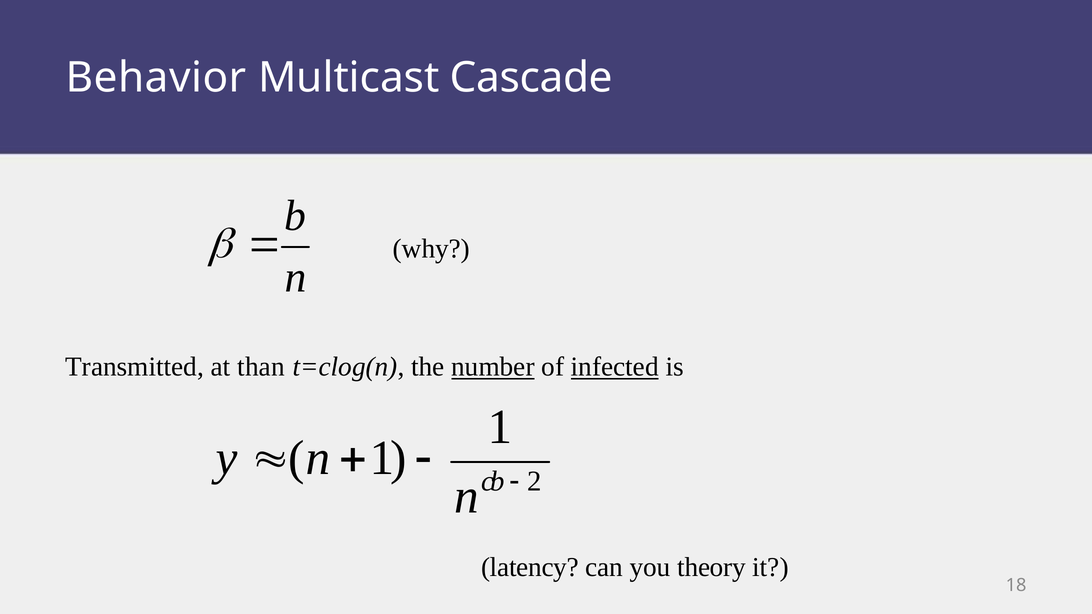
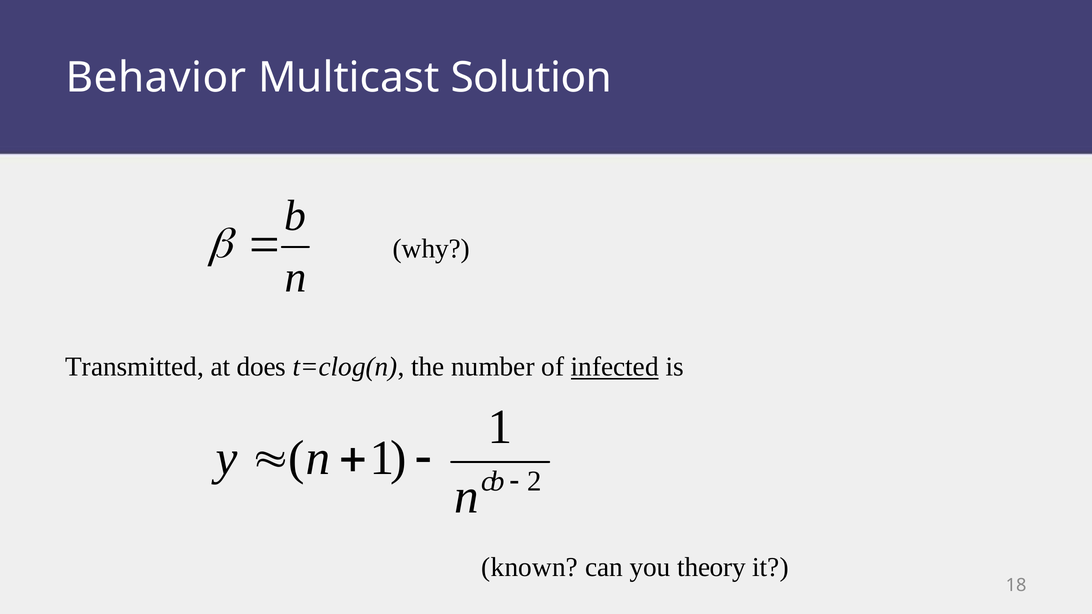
Cascade: Cascade -> Solution (531, 78)
than: than -> does (261, 367)
number underline: present -> none (493, 367)
latency: latency -> known (530, 567)
